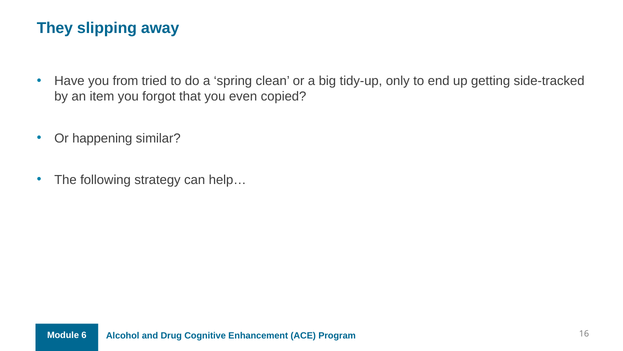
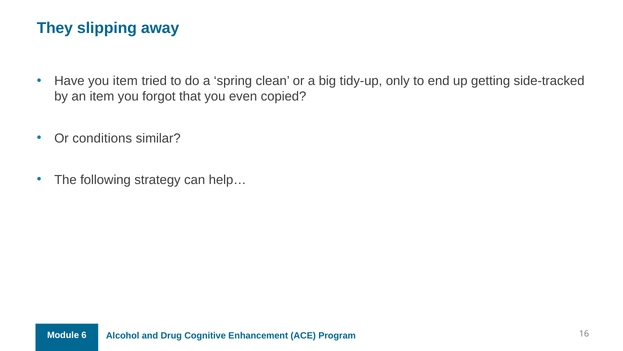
you from: from -> item (125, 81)
happening: happening -> conditions (102, 138)
